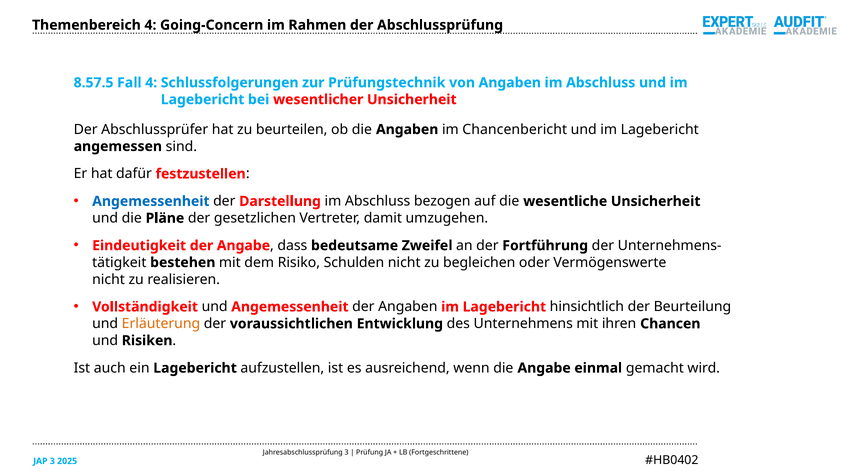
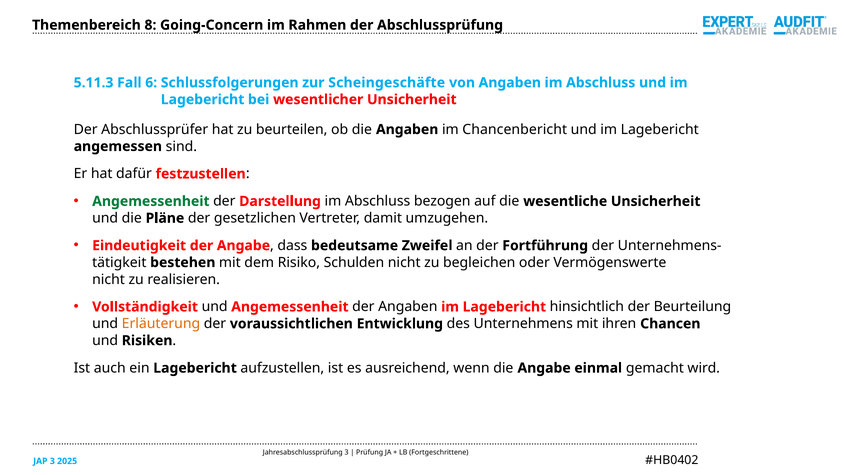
Themenbereich 4: 4 -> 8 (150, 25)
8.57.5: 8.57.5 -> 5.11.3 (94, 83)
Fall 4: 4 -> 6 (151, 83)
Prüfungstechnik: Prüfungstechnik -> Scheingeschäfte (387, 83)
Angemessenheit colour: blue -> green (151, 201)
